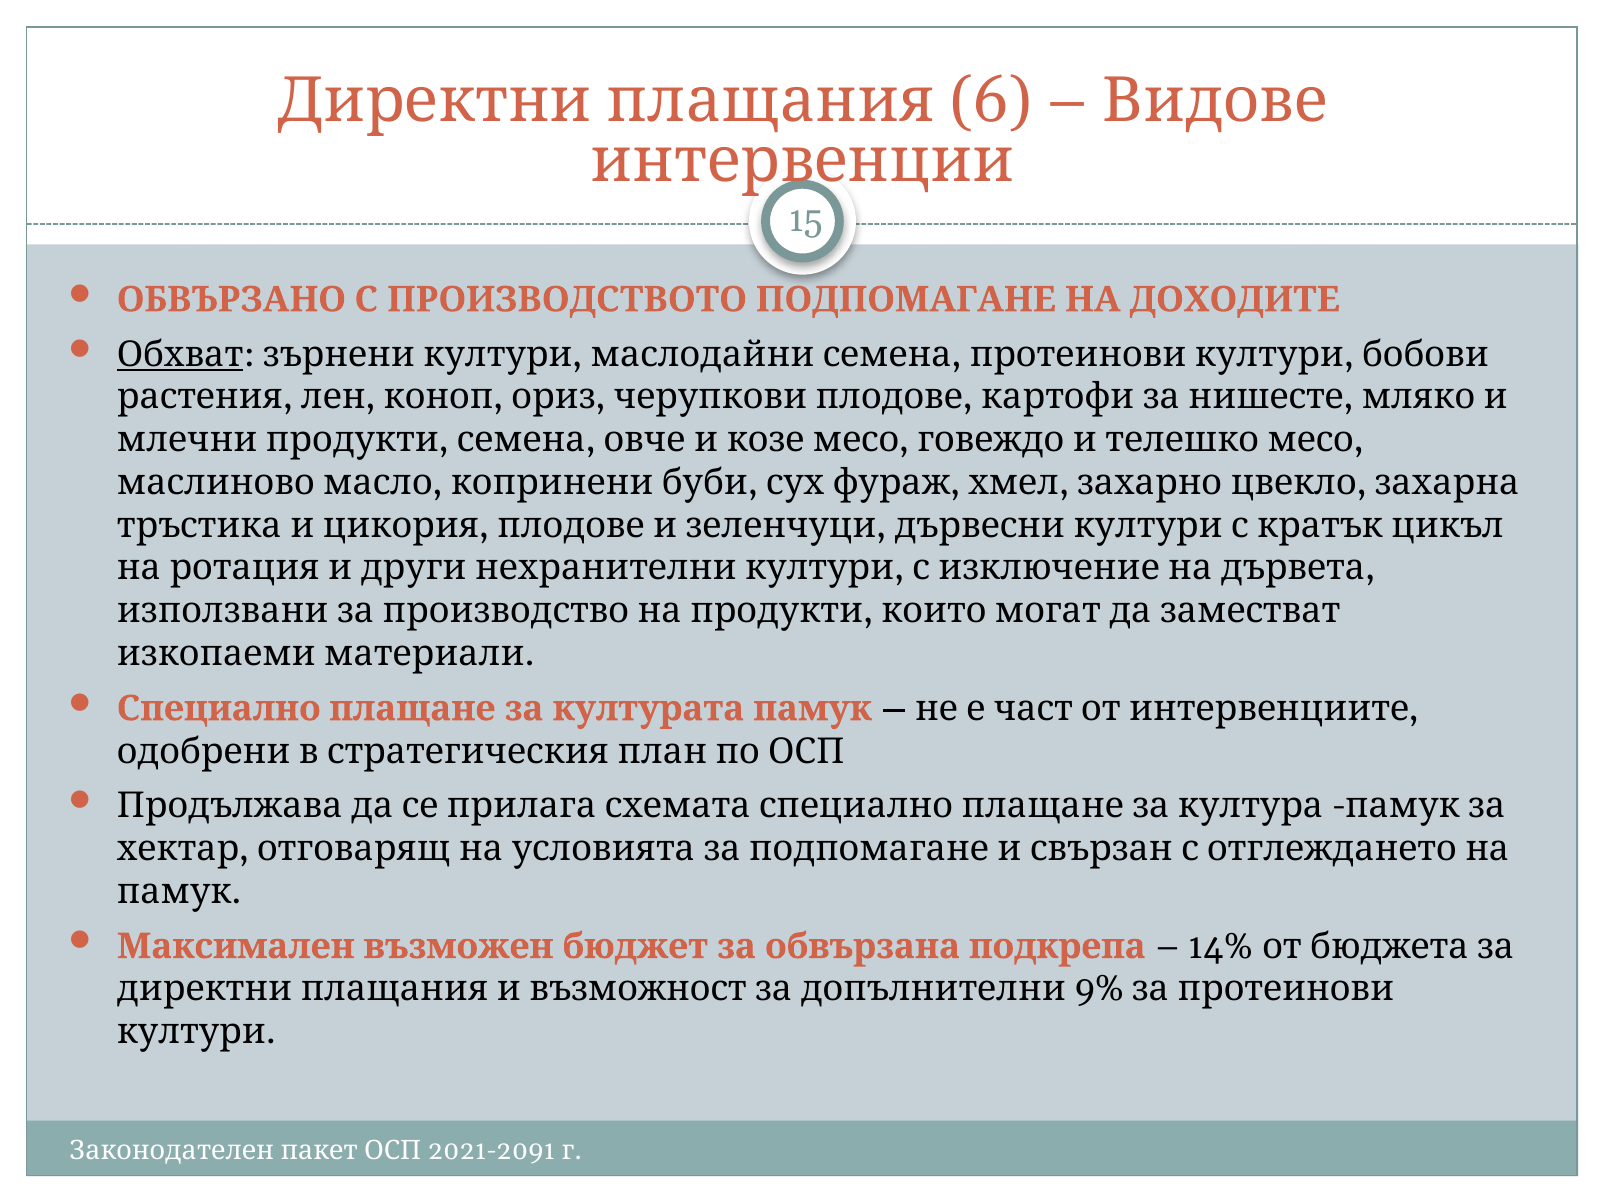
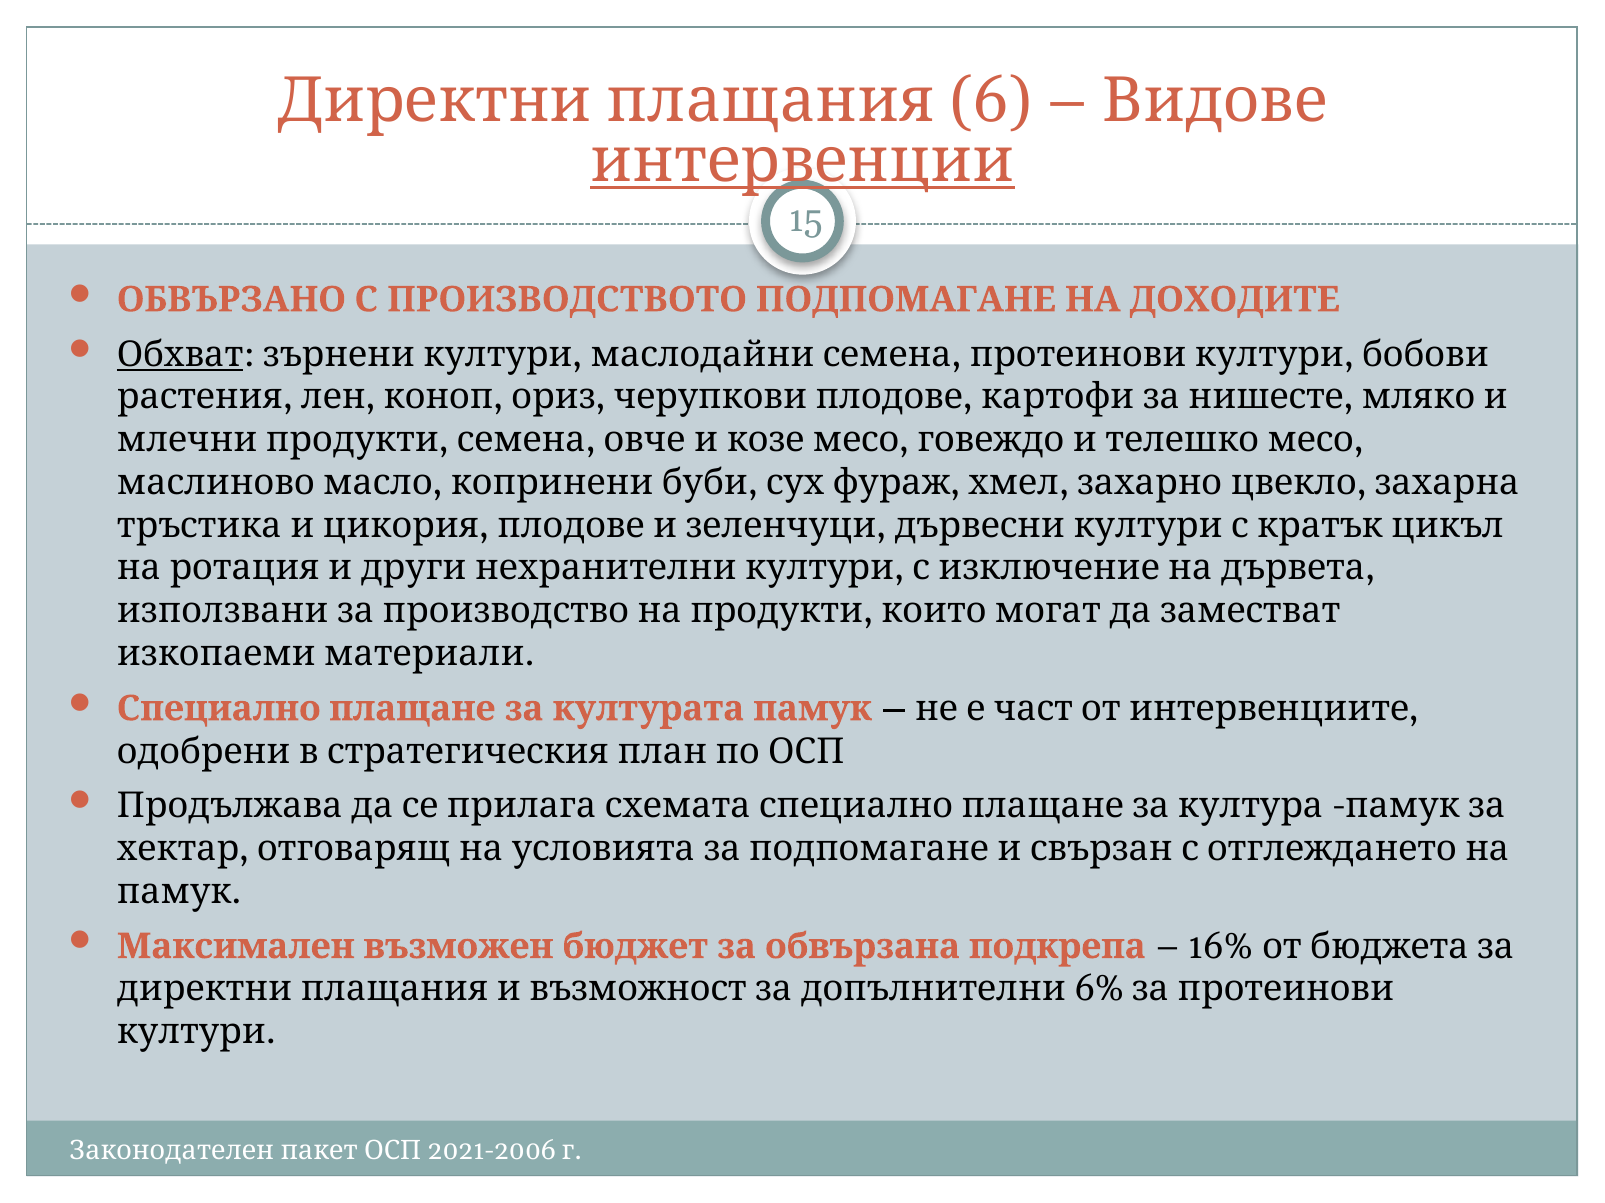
интервенции underline: none -> present (803, 161)
14%: 14% -> 16% (1220, 947)
9%: 9% -> 6% (1099, 990)
2021-2091: 2021-2091 -> 2021-2006 (492, 1151)
